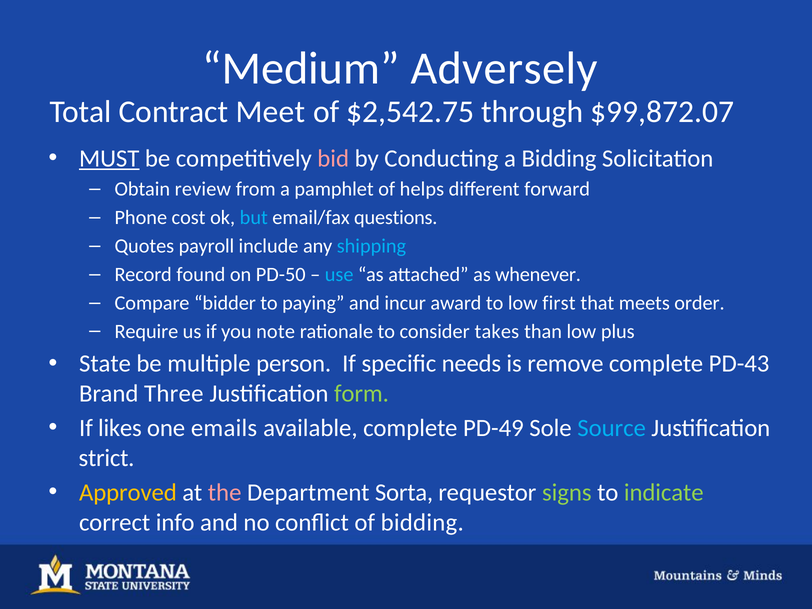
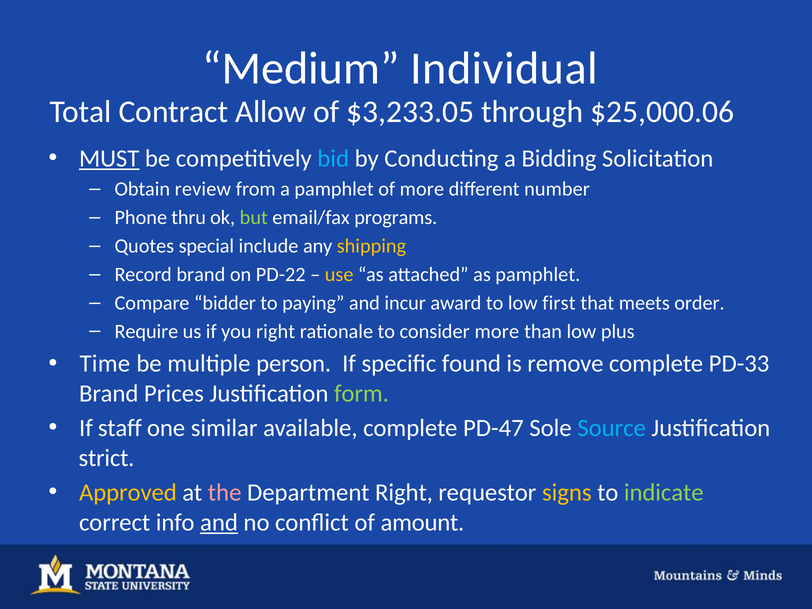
Adversely: Adversely -> Individual (504, 68)
Meet: Meet -> Allow (271, 112)
$2,542.75: $2,542.75 -> $3,233.05 (410, 112)
$99,872.07: $99,872.07 -> $25,000.06 (662, 112)
bid colour: pink -> light blue (333, 158)
of helps: helps -> more (422, 189)
forward: forward -> number (557, 189)
cost: cost -> thru (189, 218)
but colour: light blue -> light green (254, 218)
questions: questions -> programs (396, 218)
payroll: payroll -> special (206, 246)
shipping colour: light blue -> yellow (371, 246)
Record found: found -> brand (201, 274)
PD-50: PD-50 -> PD-22 (281, 274)
use colour: light blue -> yellow (339, 274)
as whenever: whenever -> pamphlet (538, 274)
you note: note -> right (276, 331)
consider takes: takes -> more (497, 331)
State: State -> Time (105, 364)
needs: needs -> found (471, 364)
PD-43: PD-43 -> PD-33 (739, 364)
Three: Three -> Prices (174, 393)
likes: likes -> staff (120, 428)
emails: emails -> similar (224, 428)
PD-49: PD-49 -> PD-47 (493, 428)
Department Sorta: Sorta -> Right (404, 493)
signs colour: light green -> yellow (567, 493)
and underline: none -> present (219, 522)
of bidding: bidding -> amount (422, 522)
